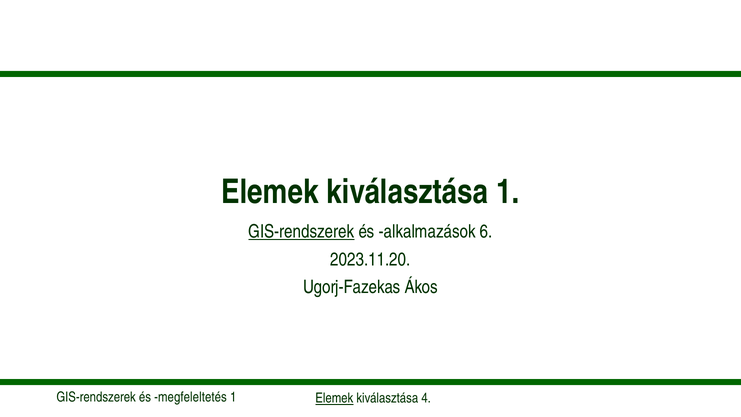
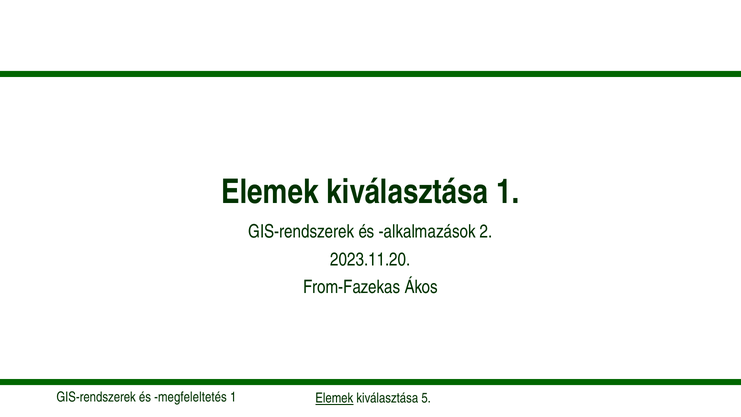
GIS-rendszerek underline: present -> none (301, 232)
6: 6 -> 2 (486, 232)
Ugorj-Fazekas: Ugorj-Fazekas -> From-Fazekas (352, 287)
4: 4 -> 5 (426, 398)
